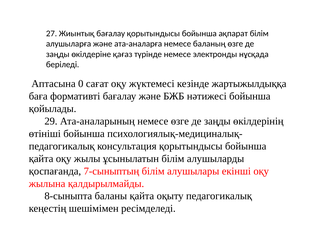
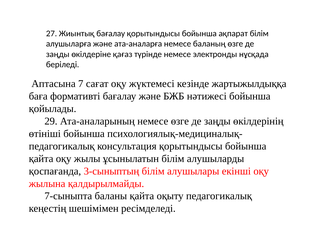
0: 0 -> 7 (81, 84)
7-сыныптың: 7-сыныптың -> 3-сыныптың (111, 171)
8-сыныпта: 8-сыныпта -> 7-сыныпта (68, 196)
